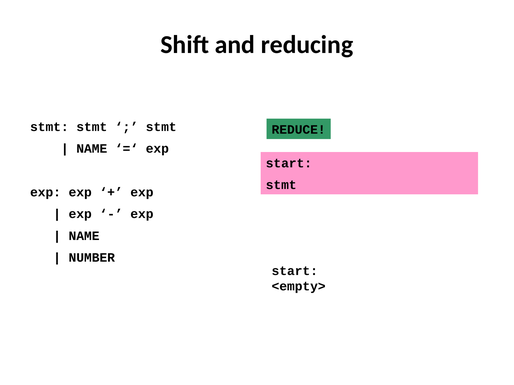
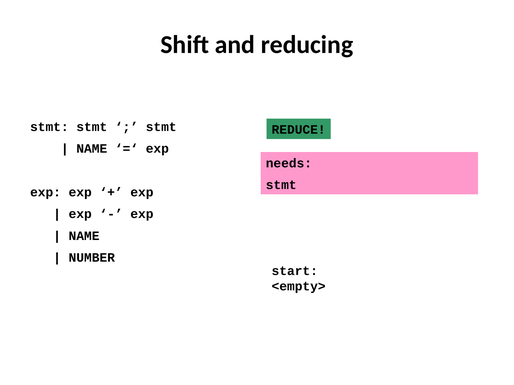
start: start -> needs (289, 163)
